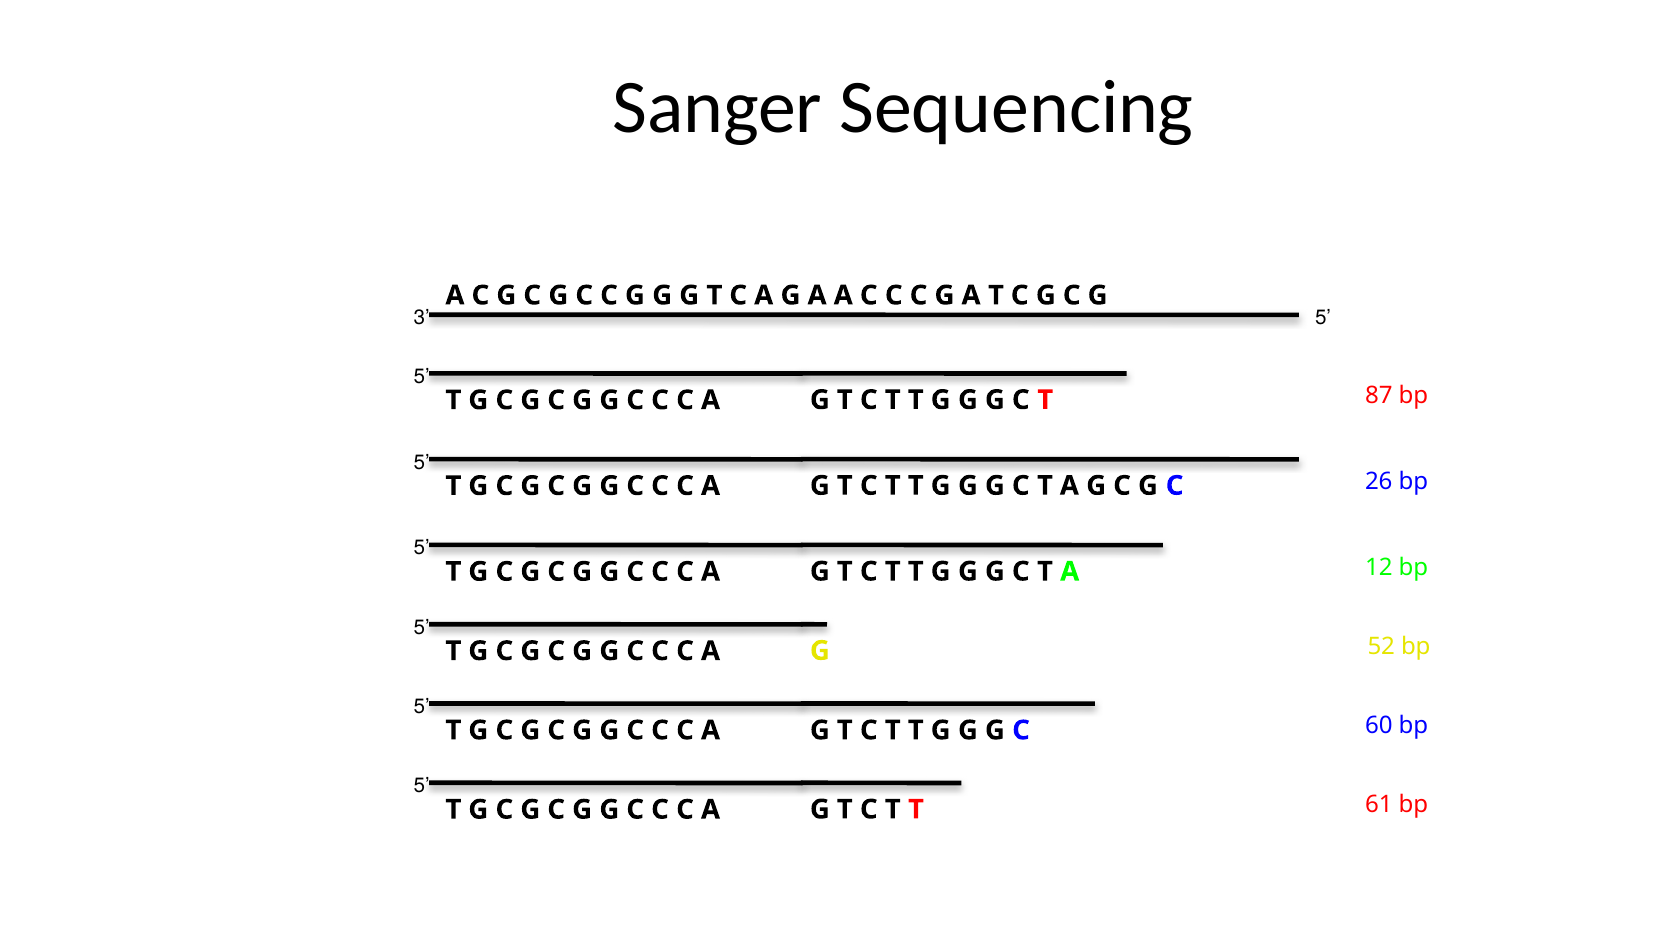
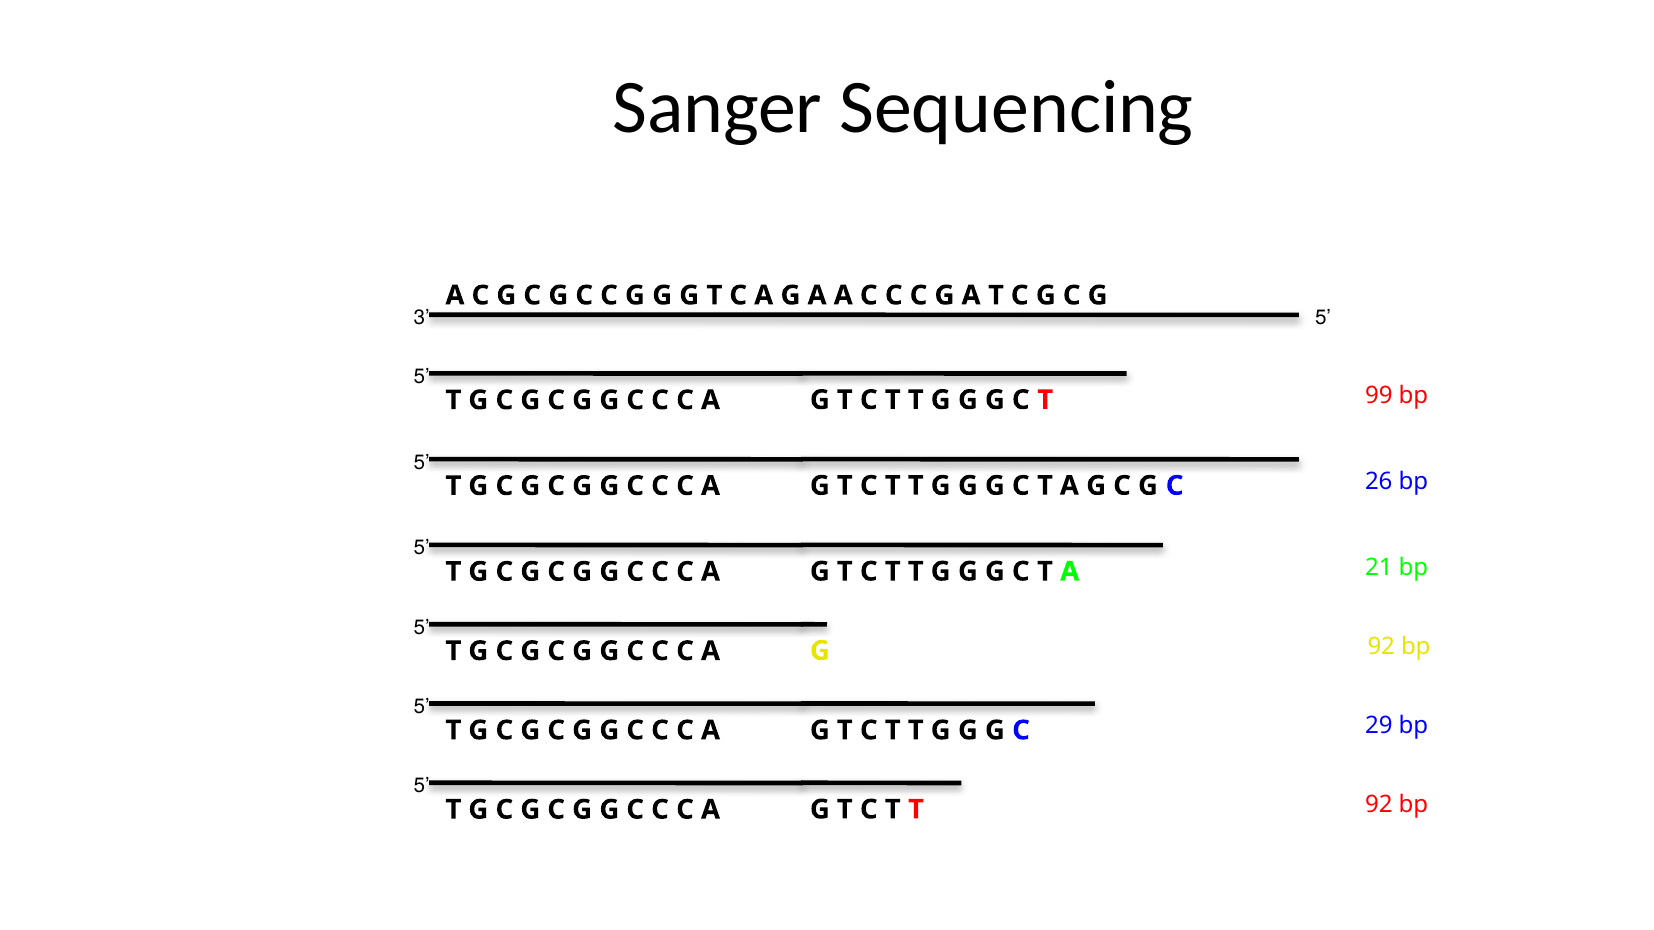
87: 87 -> 99 (1379, 396)
12: 12 -> 21 (1379, 567)
G 52: 52 -> 92 (1381, 647)
60: 60 -> 29 (1379, 726)
T 61: 61 -> 92 (1379, 805)
